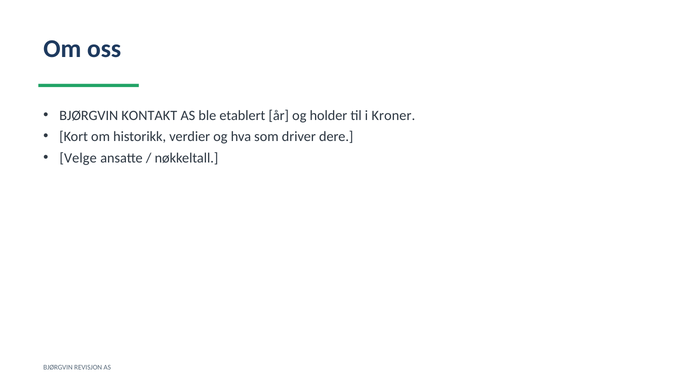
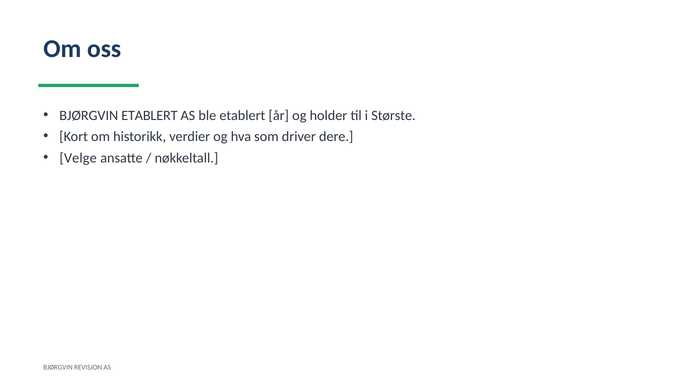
BJØRGVIN KONTAKT: KONTAKT -> ETABLERT (149, 115)
Kroner: Kroner -> Største (393, 115)
